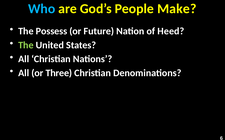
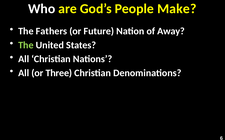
Who colour: light blue -> white (42, 9)
Possess: Possess -> Fathers (51, 31)
Heed: Heed -> Away (171, 31)
